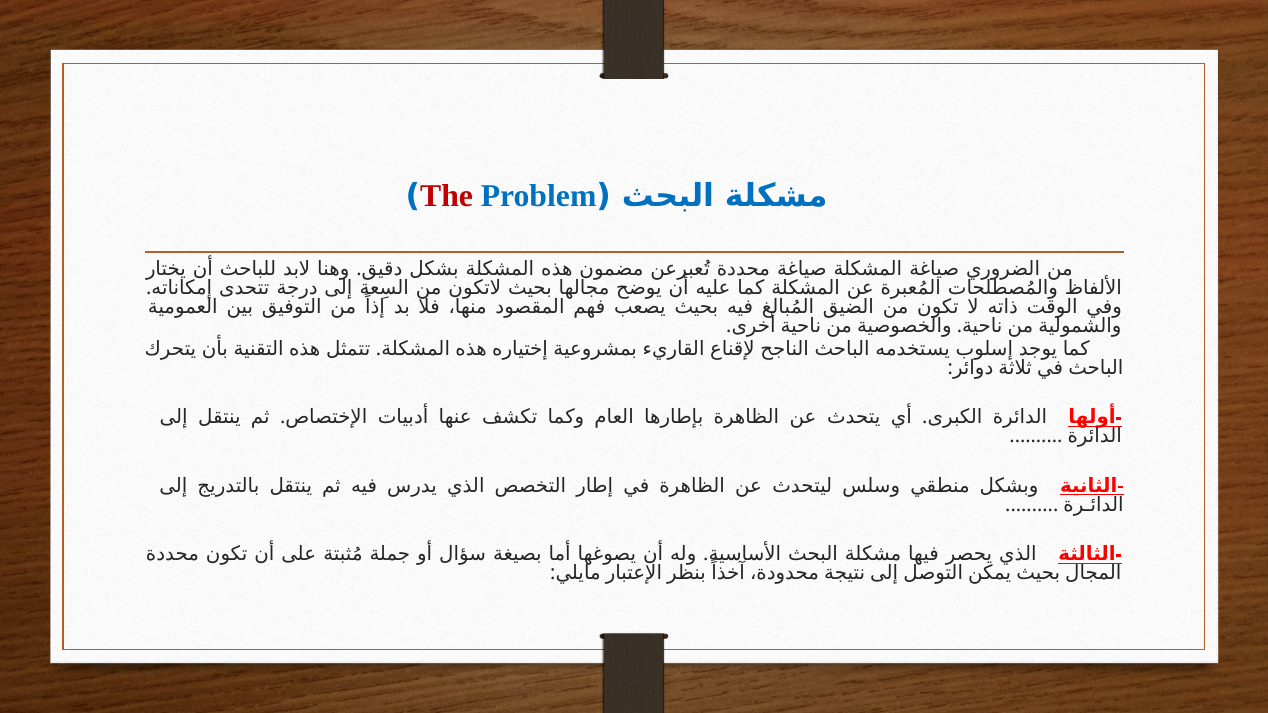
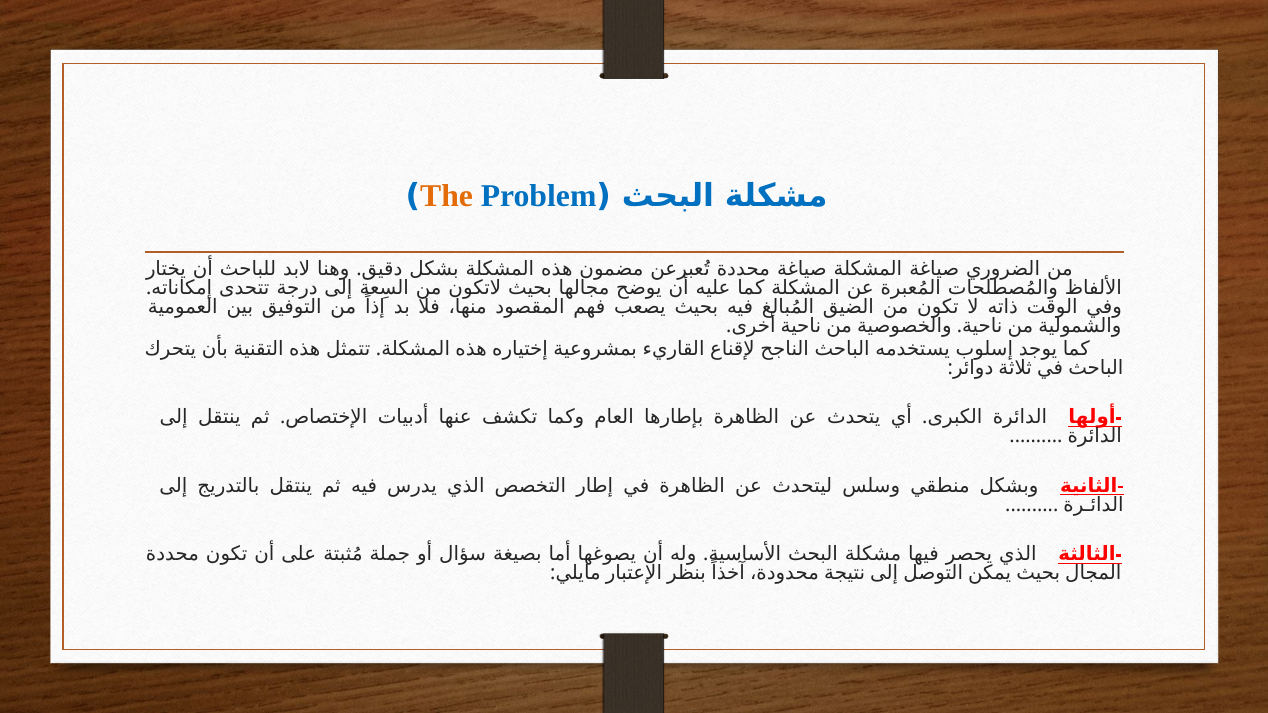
The colour: red -> orange (447, 196)
